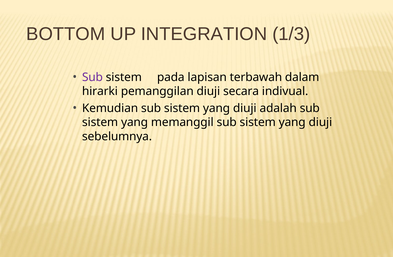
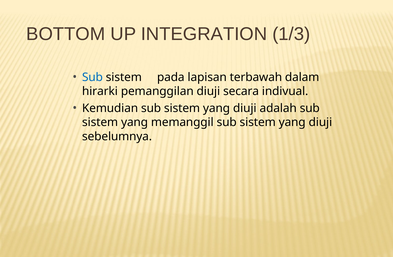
Sub colour: purple -> blue (92, 77)
